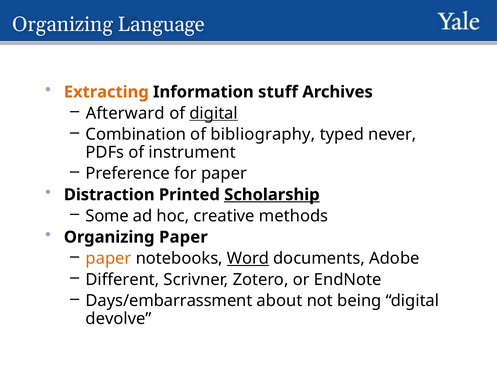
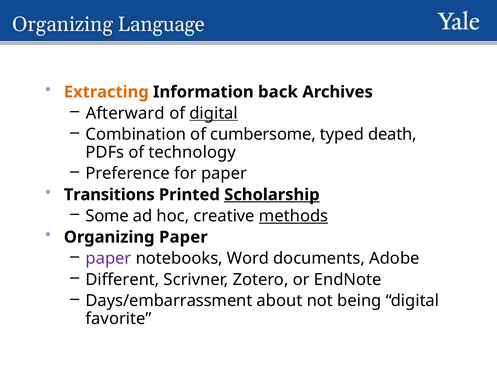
stuff: stuff -> back (278, 92)
bibliography: bibliography -> cumbersome (263, 134)
never: never -> death (392, 134)
instrument: instrument -> technology (192, 152)
Distraction: Distraction -> Transitions (109, 195)
methods underline: none -> present (294, 216)
paper colour: orange -> purple (108, 258)
Word underline: present -> none (248, 258)
devolve: devolve -> favorite (119, 318)
